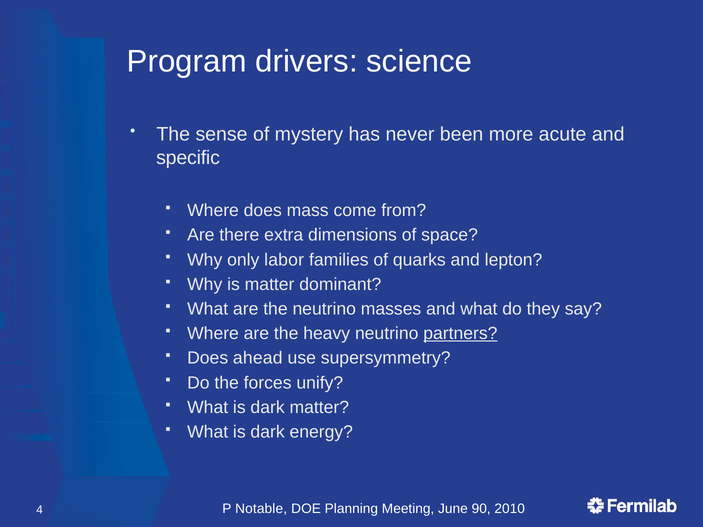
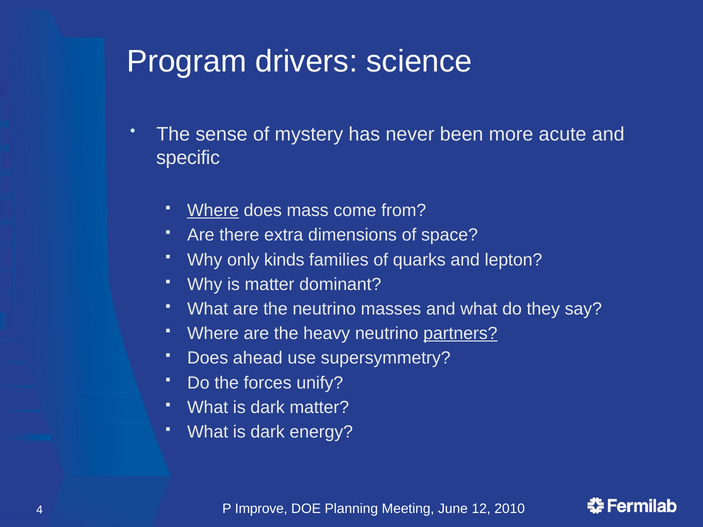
Where underline: none -> present (213, 211)
labor: labor -> kinds (284, 260)
Notable: Notable -> Improve (261, 509)
90: 90 -> 12 (481, 509)
